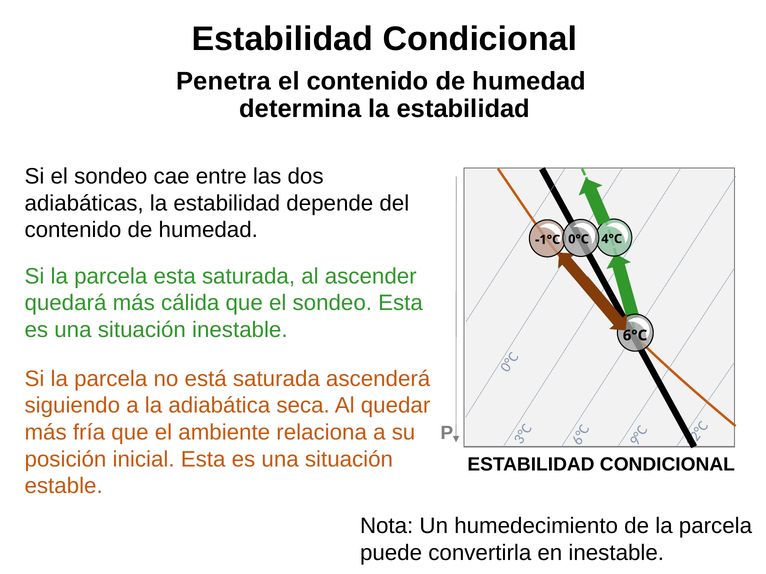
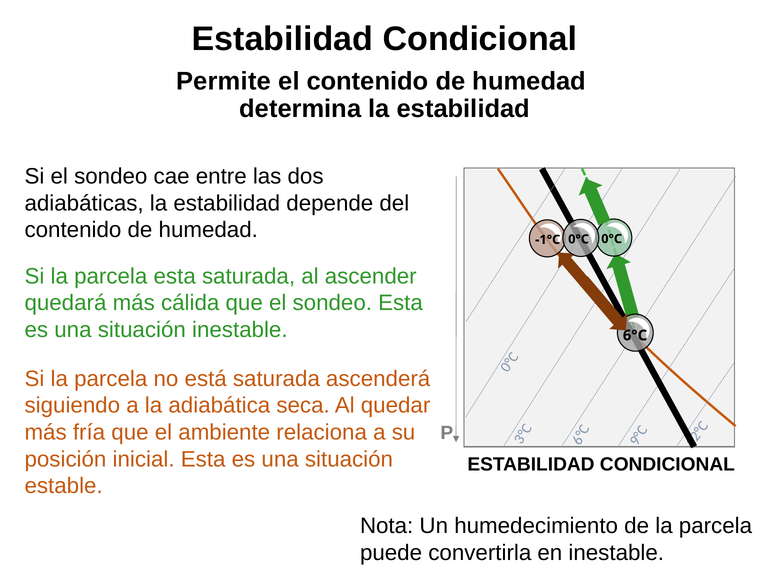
Penetra: Penetra -> Permite (224, 82)
-1°C 4°C: 4°C -> 0°C (612, 239)
